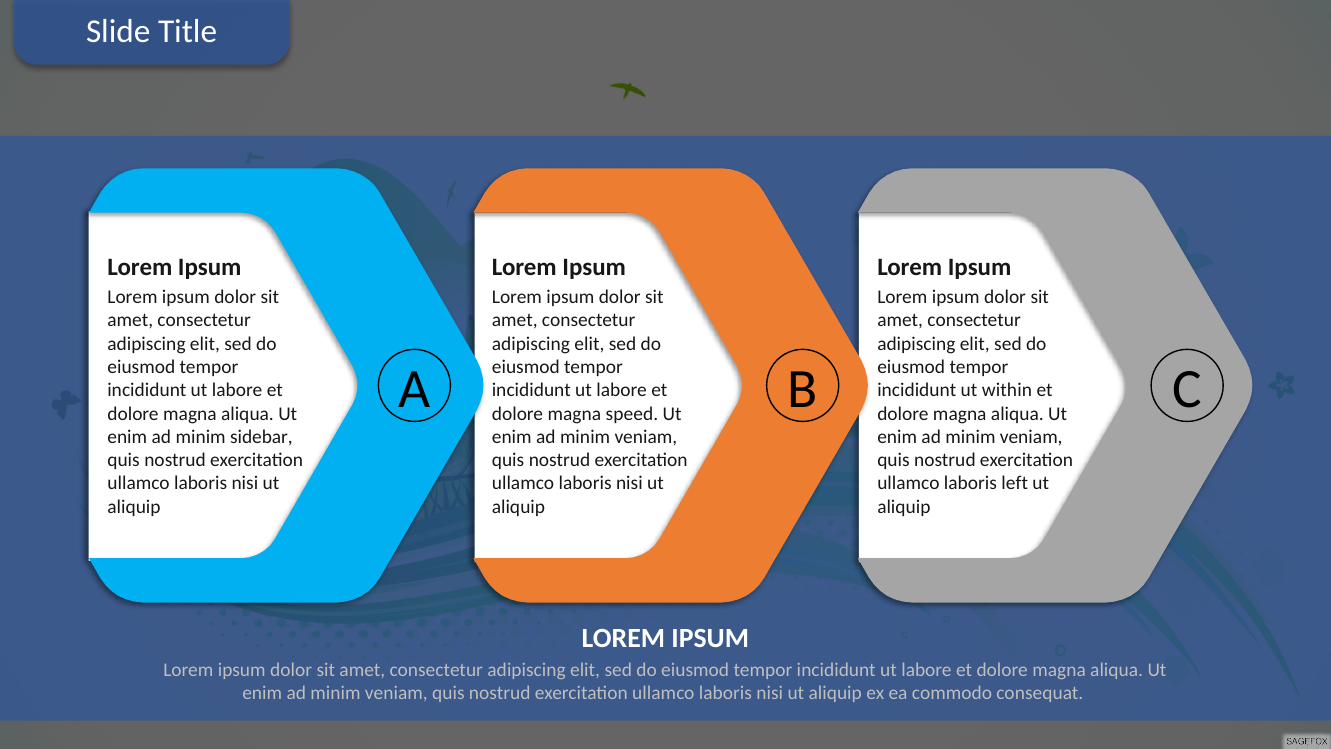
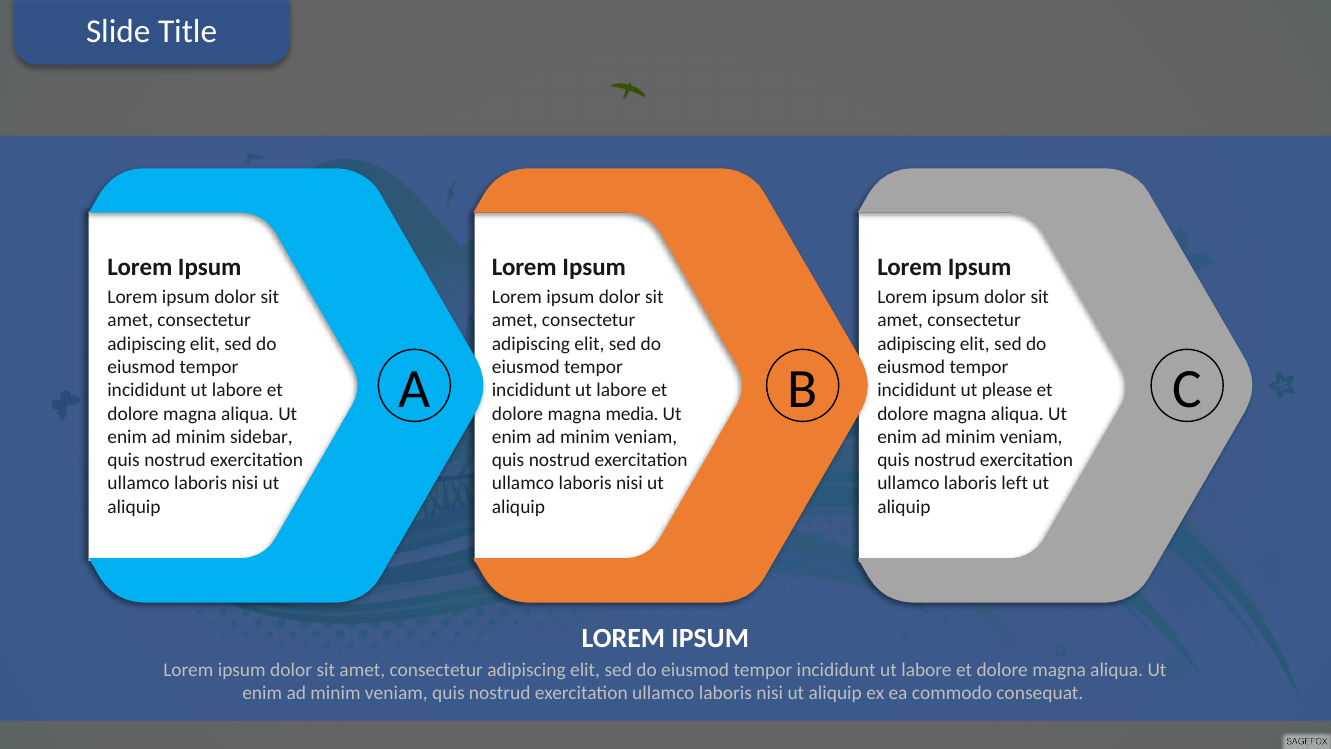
within: within -> please (1007, 390)
speed: speed -> media (632, 413)
